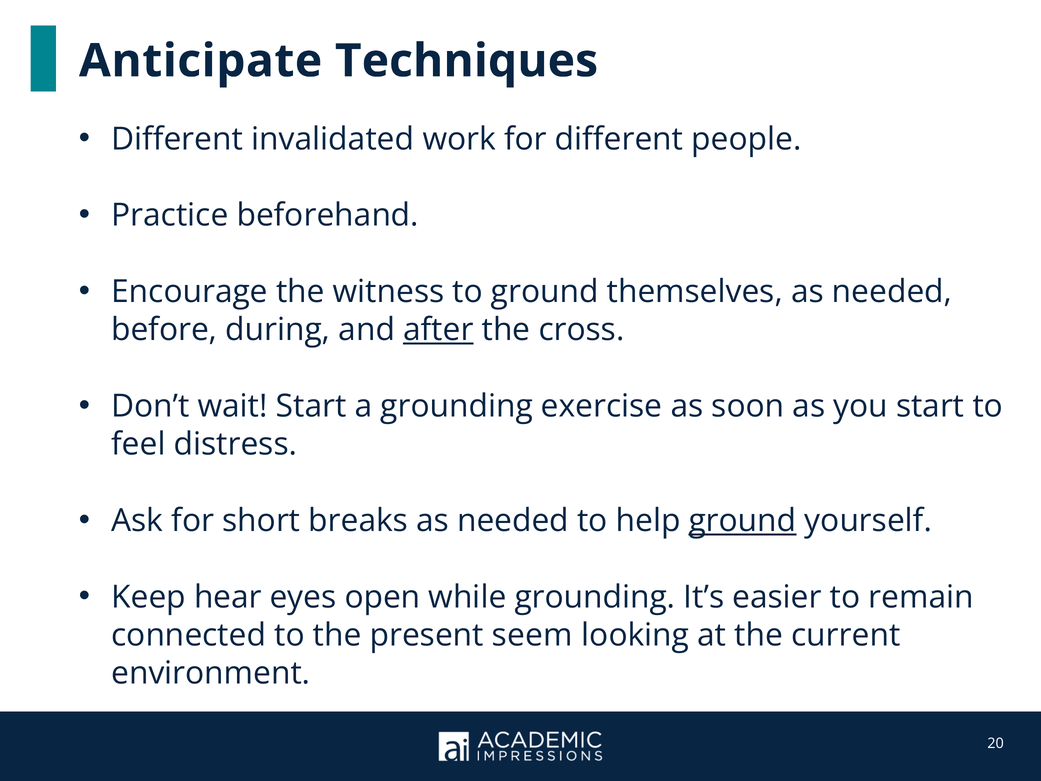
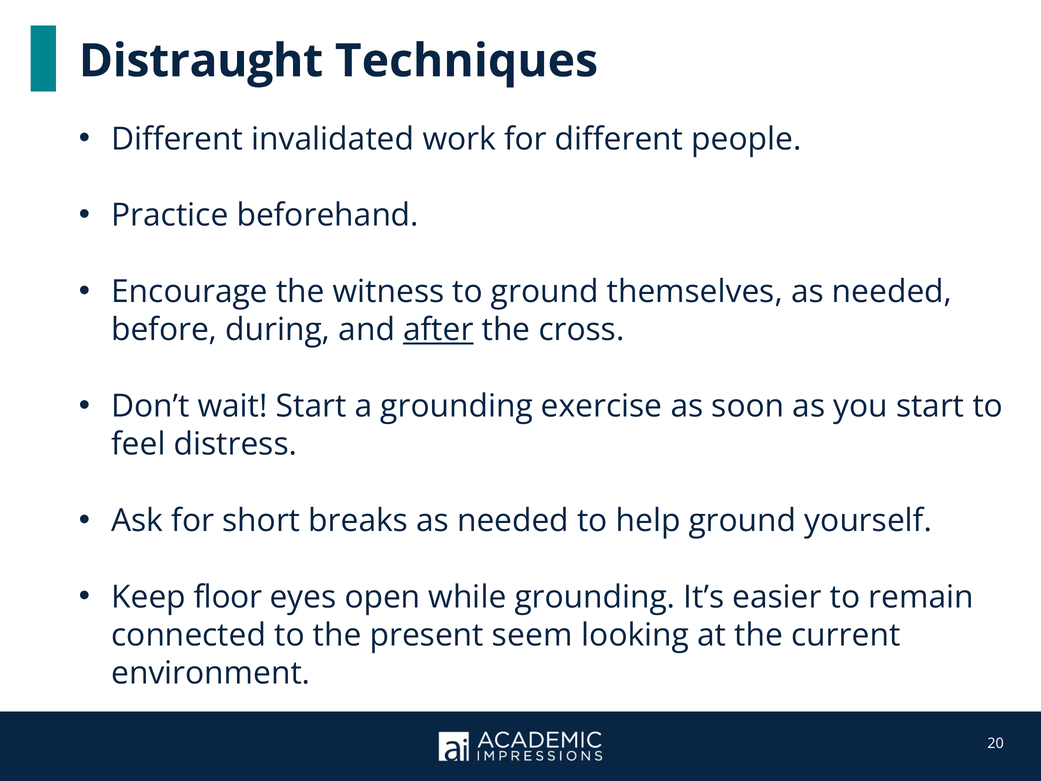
Anticipate: Anticipate -> Distraught (201, 61)
ground underline: present -> none (743, 521)
hear: hear -> floor (228, 597)
